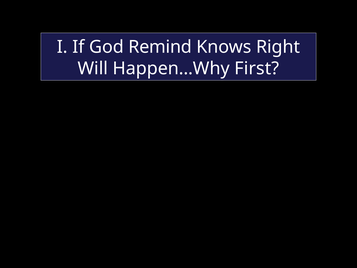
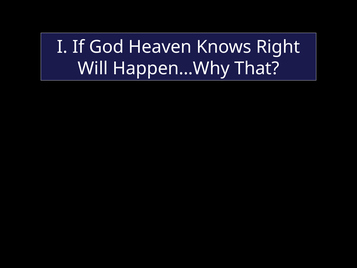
Remind: Remind -> Heaven (160, 47)
First: First -> That (257, 68)
